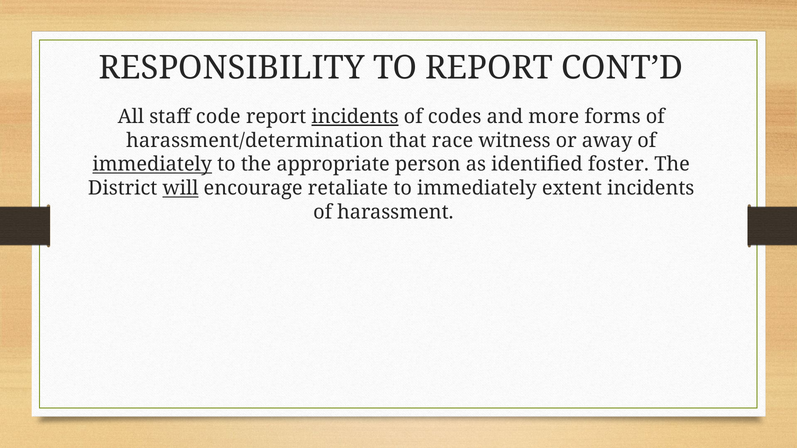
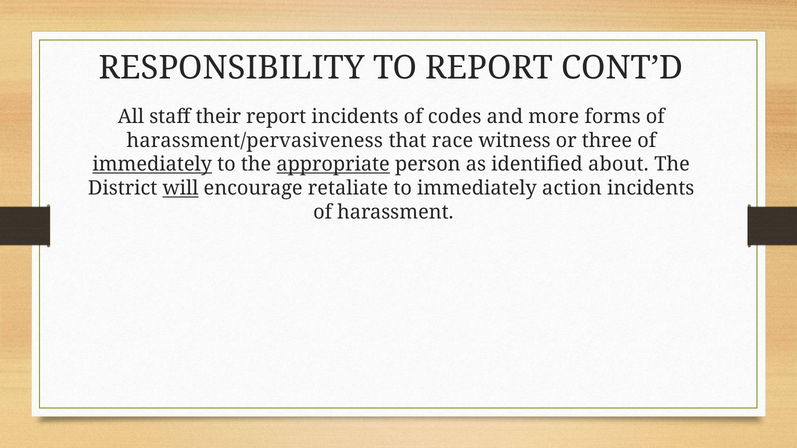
code: code -> their (218, 117)
incidents underline: present -> none (355, 117)
harassment/determination: harassment/determination -> harassment/pervasiveness (255, 141)
away: away -> three (607, 141)
appropriate underline: none -> present (333, 165)
foster: foster -> about (618, 165)
extent: extent -> action (572, 188)
